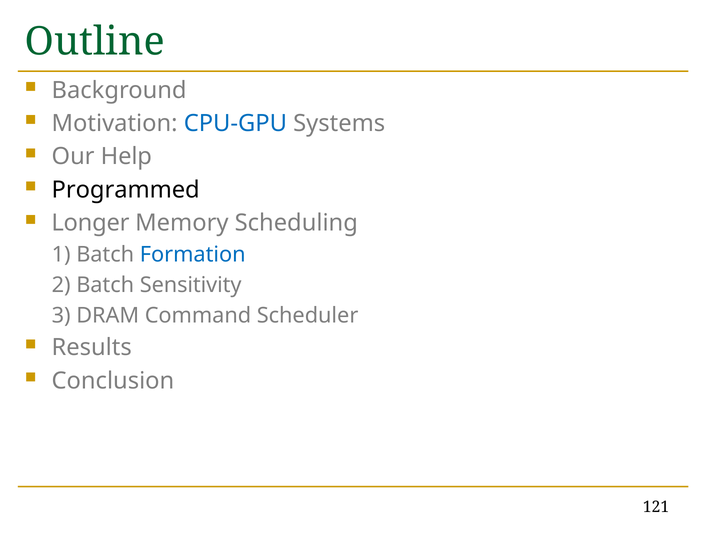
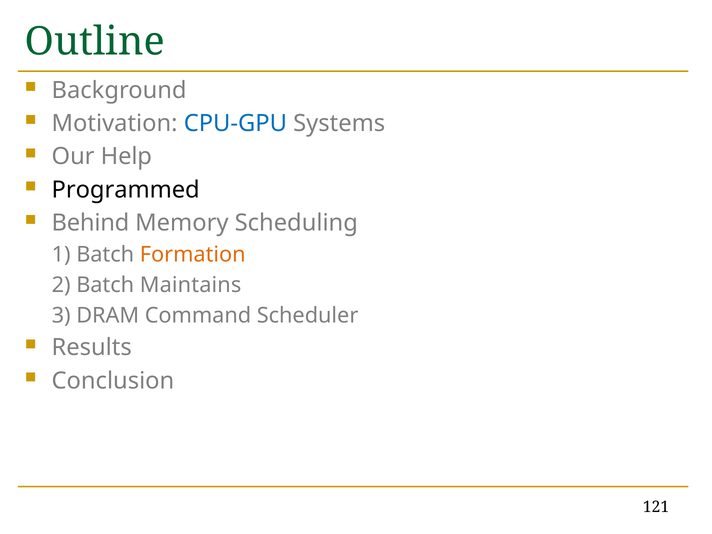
Longer: Longer -> Behind (90, 223)
Formation colour: blue -> orange (193, 255)
Sensitivity: Sensitivity -> Maintains (191, 285)
